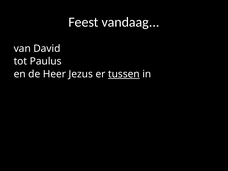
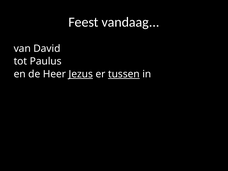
Jezus underline: none -> present (81, 74)
